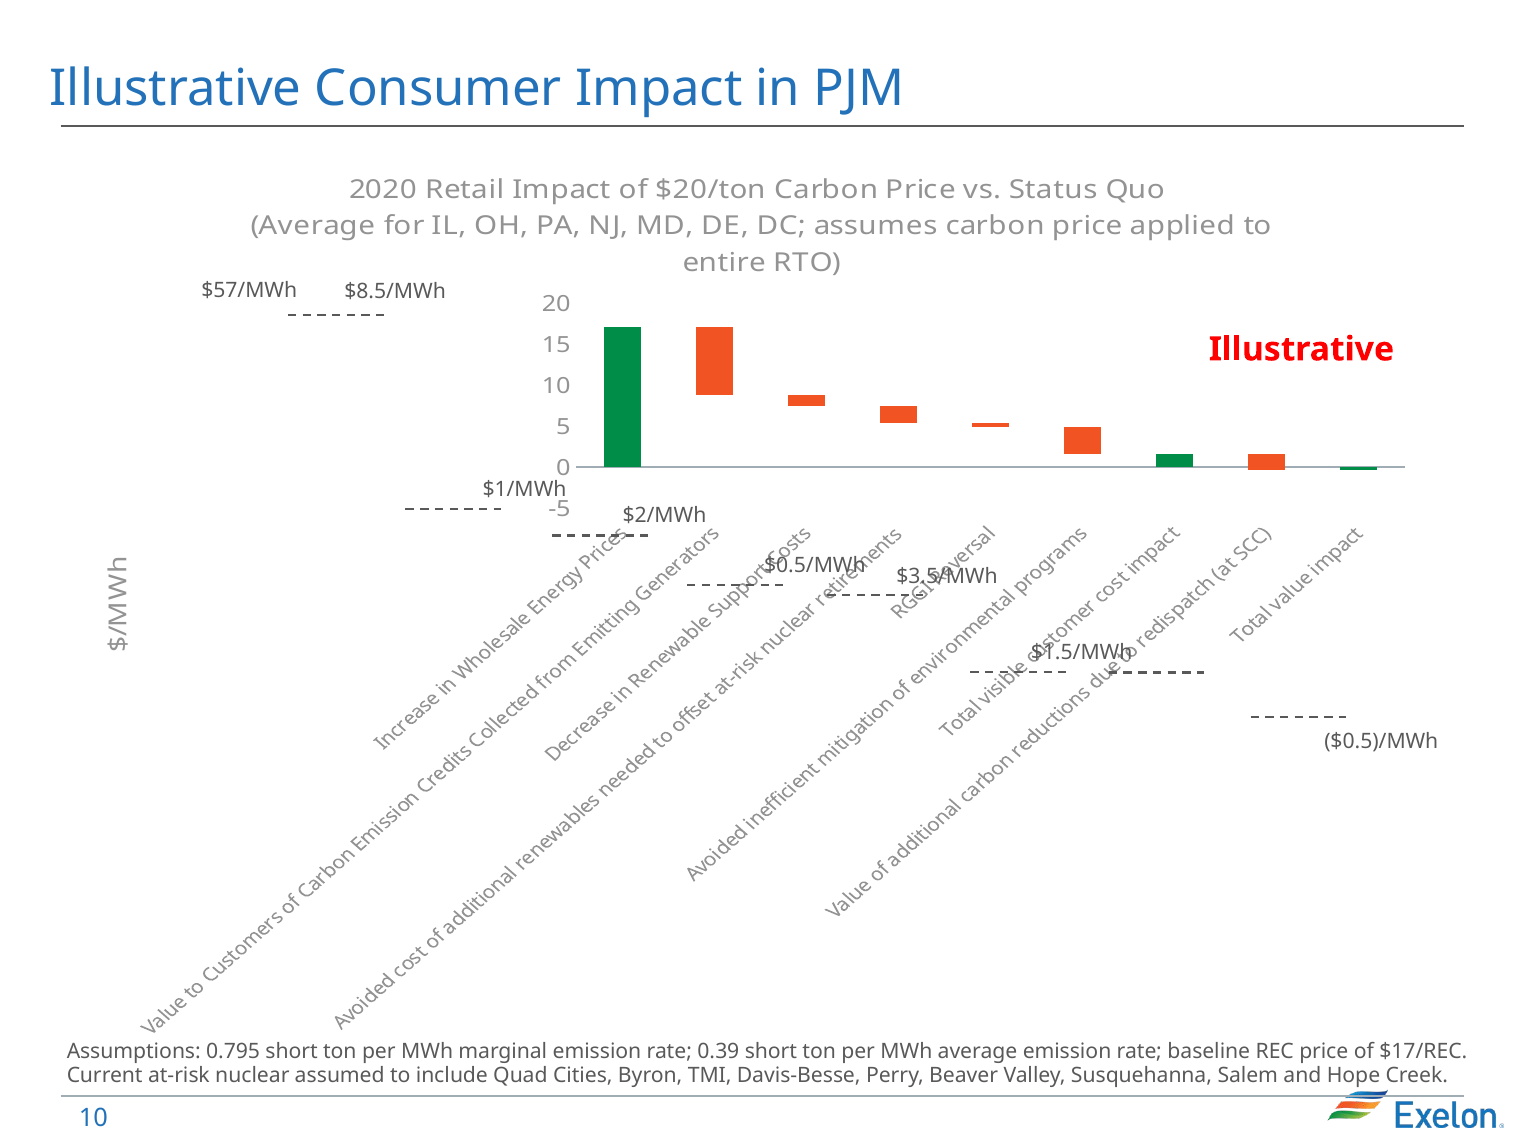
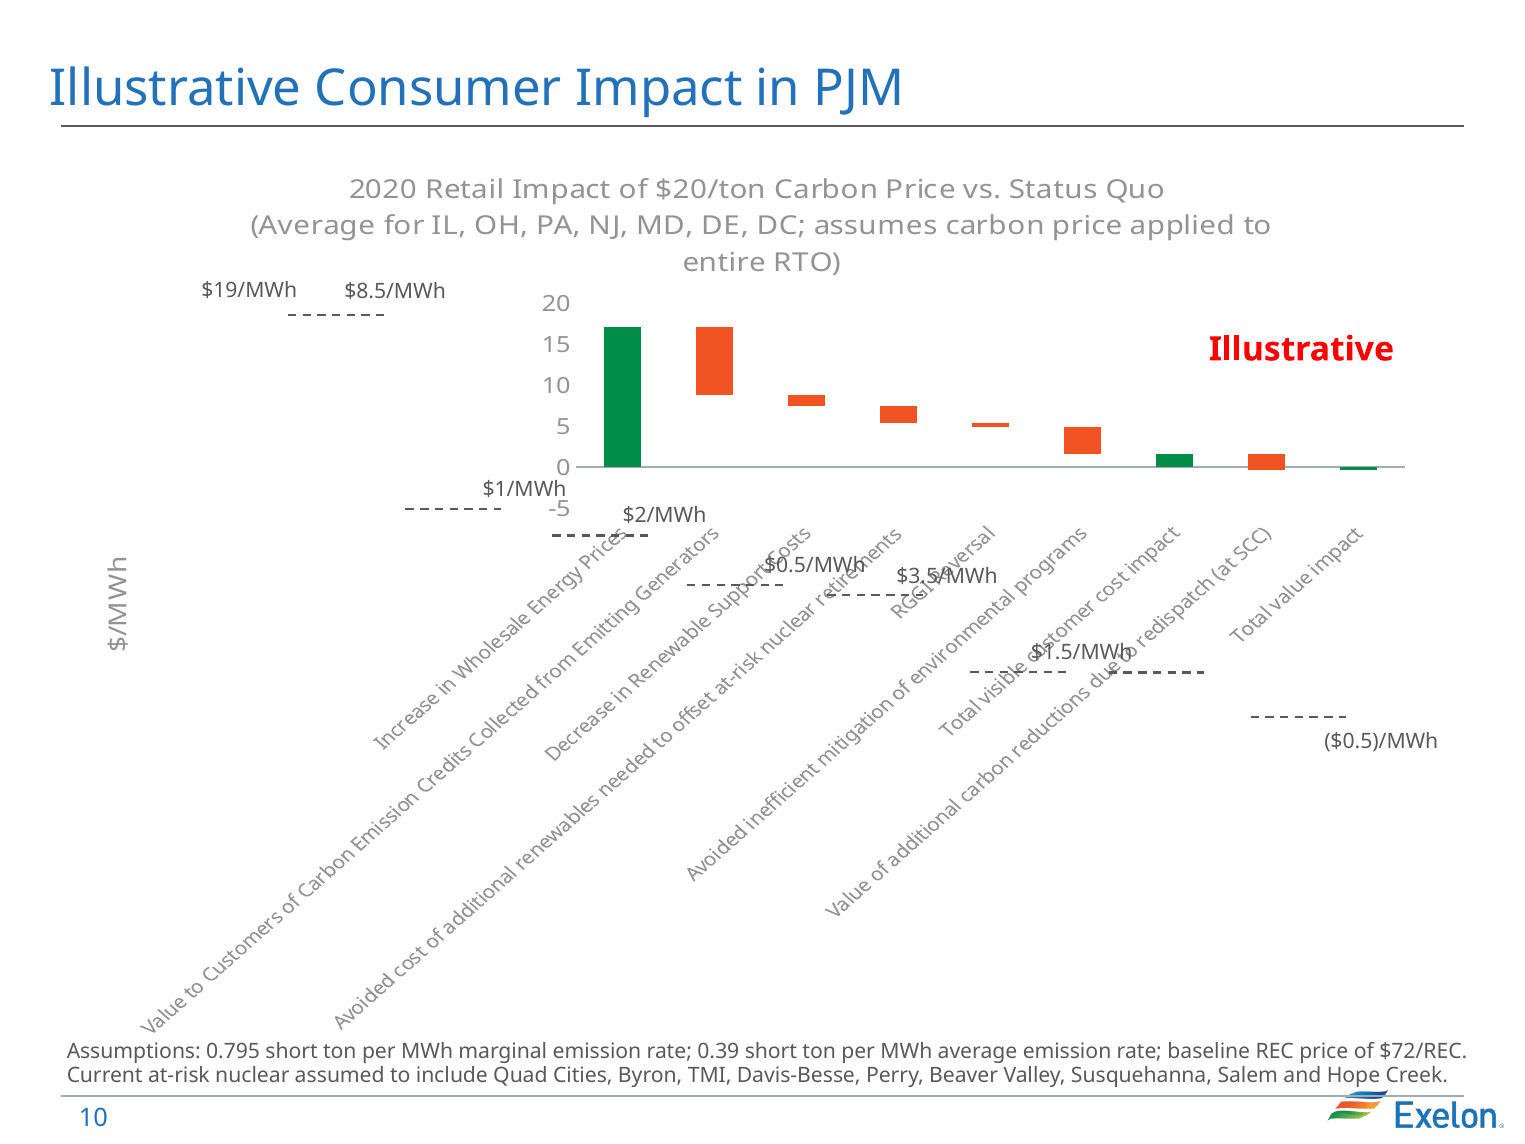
$57/MWh: $57/MWh -> $19/MWh (249, 291)
$17/REC: $17/REC -> $72/REC (1423, 1051)
